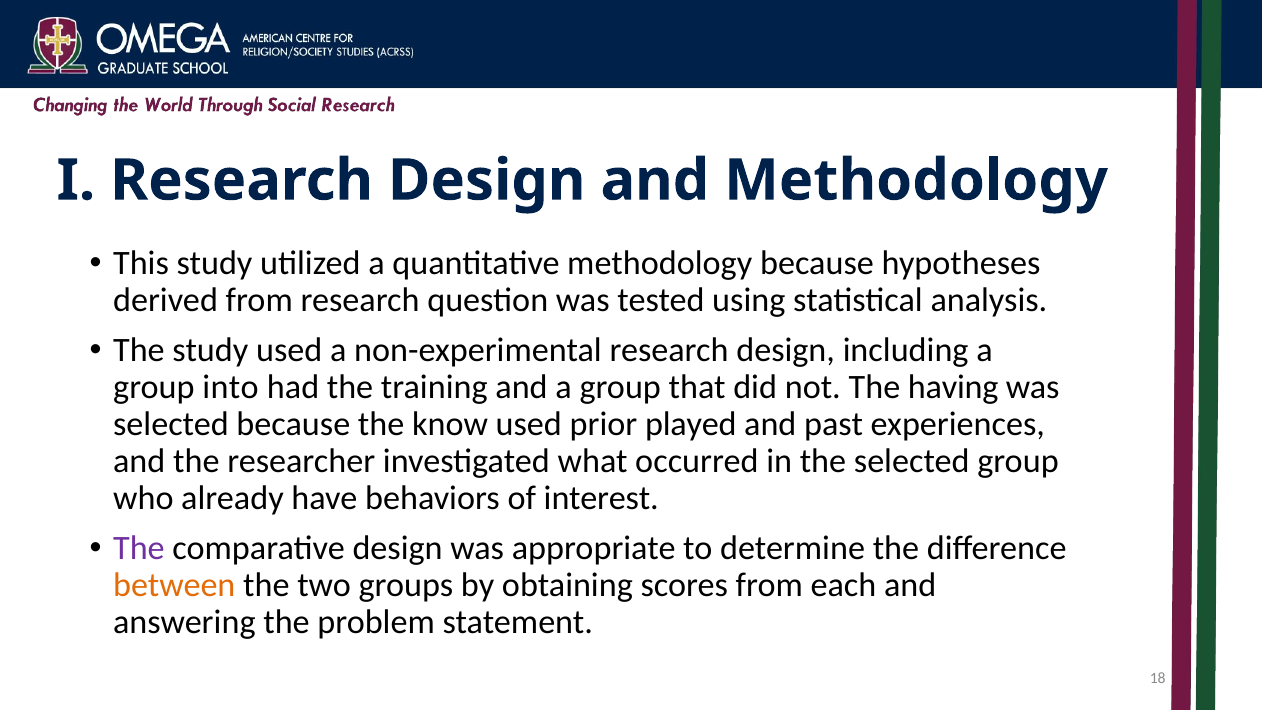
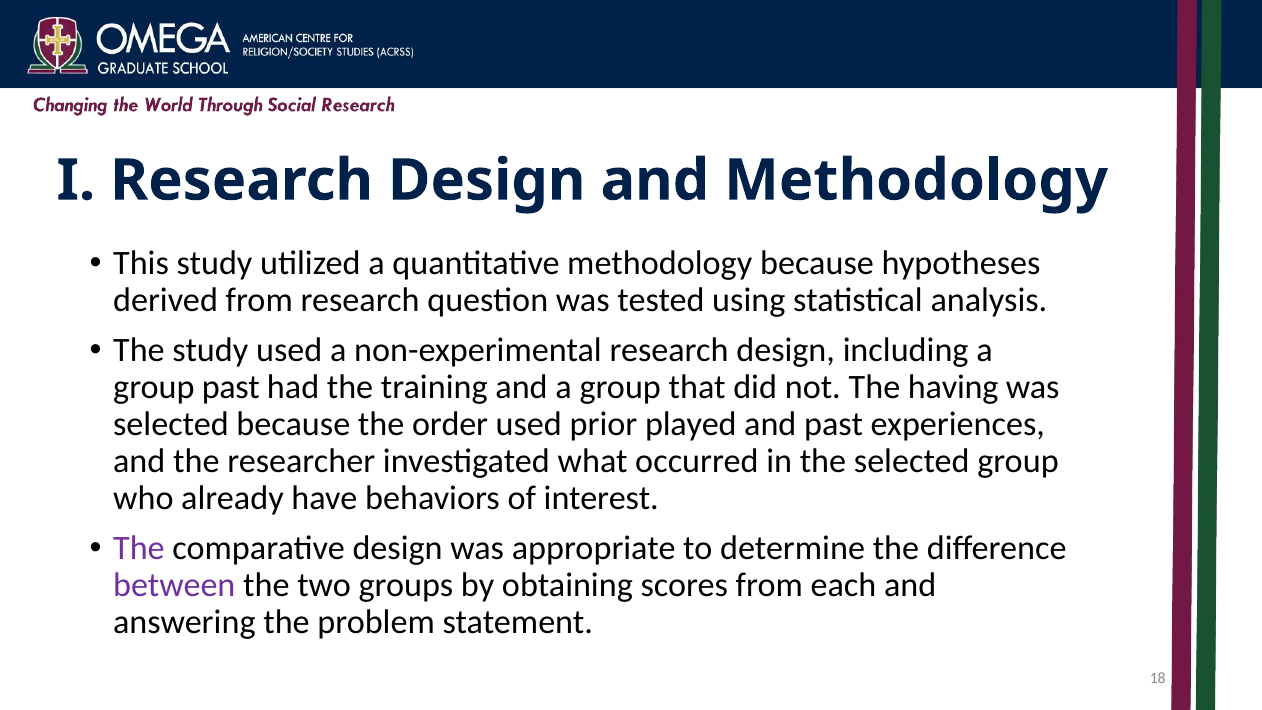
group into: into -> past (231, 387)
know: know -> order (450, 424)
between colour: orange -> purple (174, 585)
